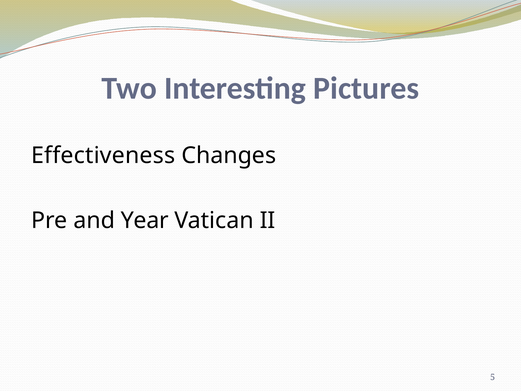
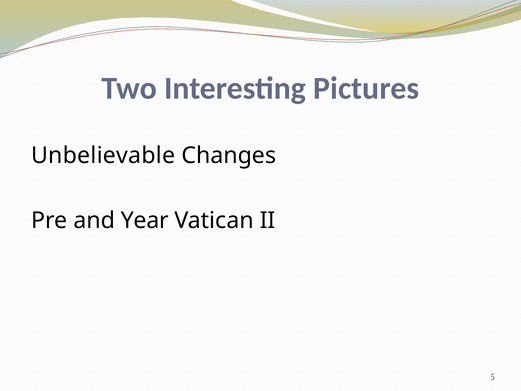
Effectiveness: Effectiveness -> Unbelievable (103, 156)
